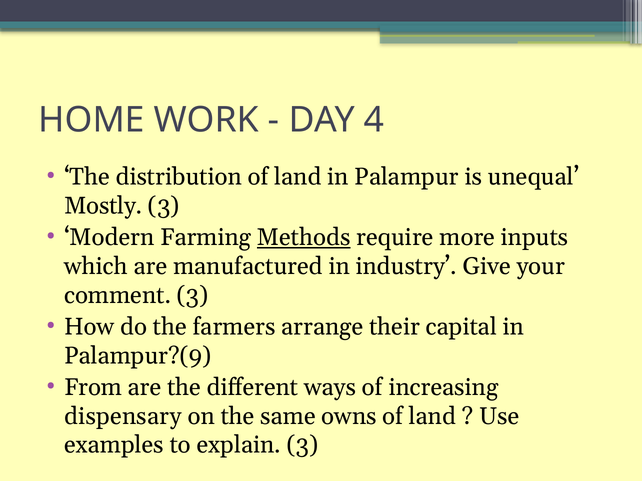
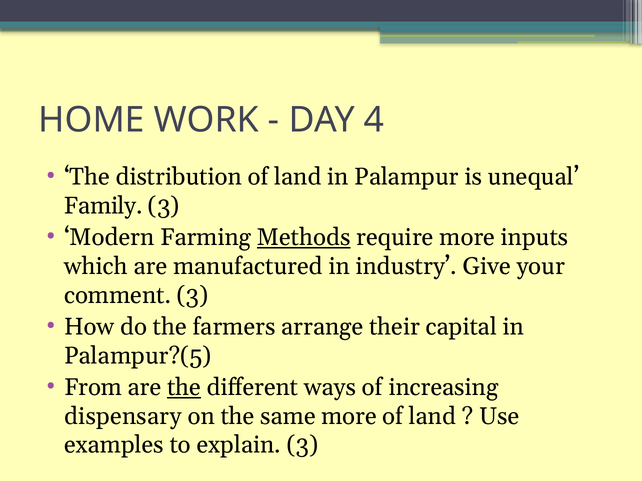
Mostly: Mostly -> Family (103, 206)
Palampur?(9: Palampur?(9 -> Palampur?(5 (138, 356)
the underline: none -> present (184, 388)
same owns: owns -> more (349, 417)
